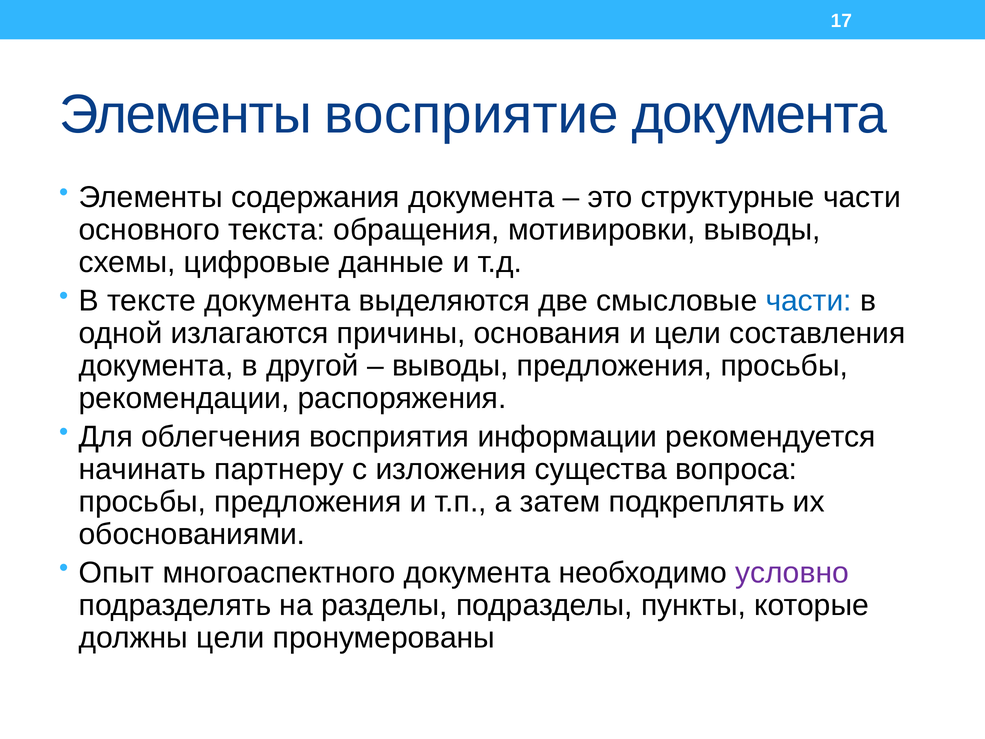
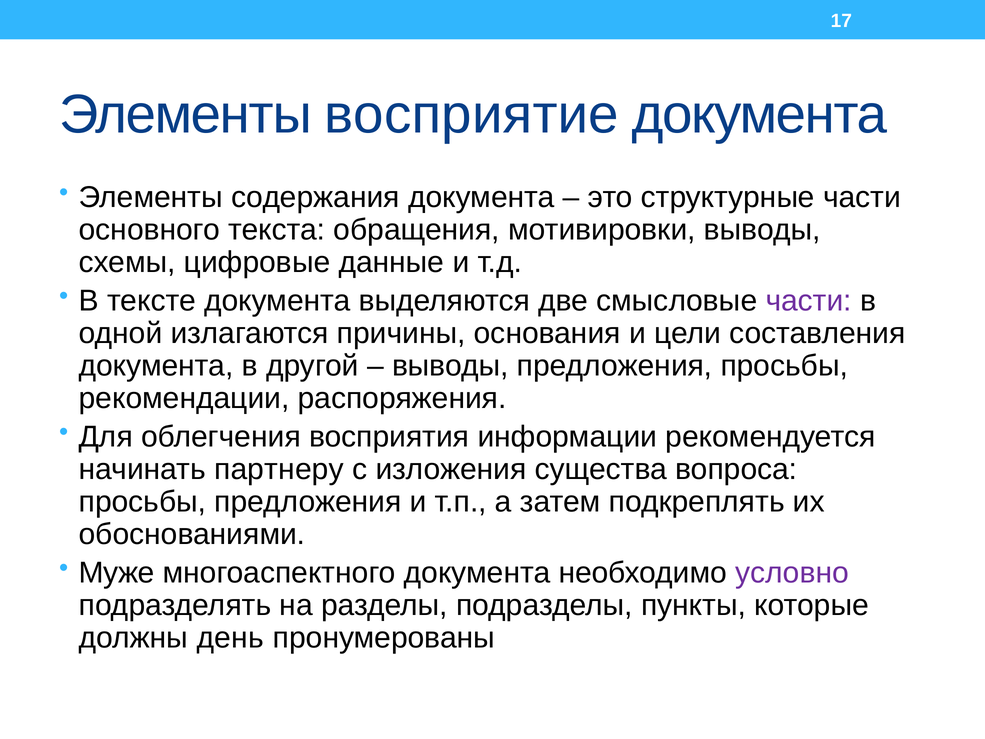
части colour: blue -> purple (809, 301)
Опыт: Опыт -> Муже (117, 573)
должны цели: цели -> день (230, 638)
